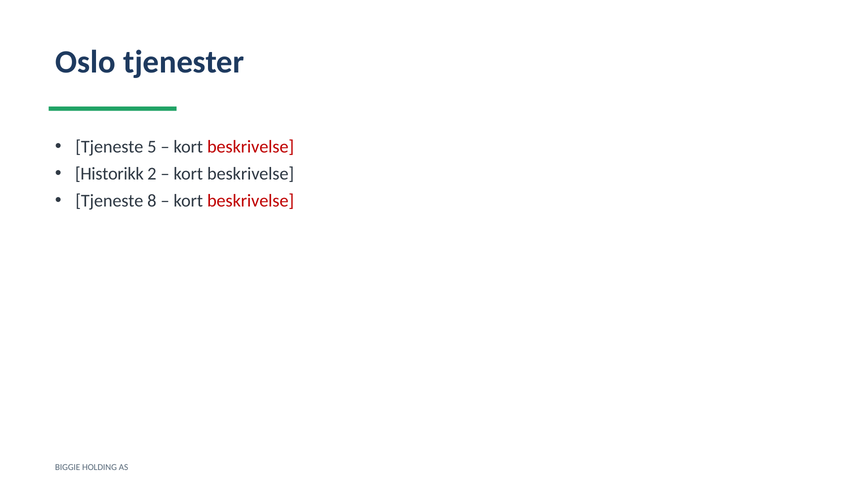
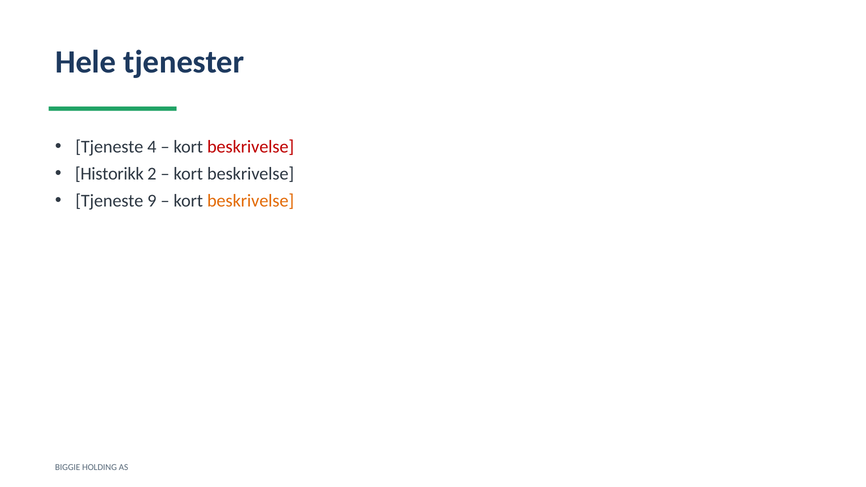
Oslo: Oslo -> Hele (86, 62)
5: 5 -> 4 (152, 147)
8: 8 -> 9 (152, 201)
beskrivelse colour: red -> orange (251, 201)
